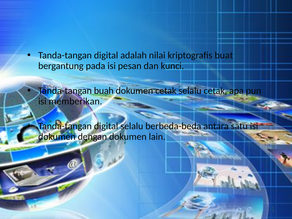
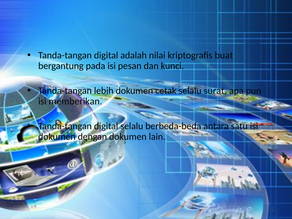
buah: buah -> lebih (104, 91)
selalu cetak: cetak -> surat (215, 91)
